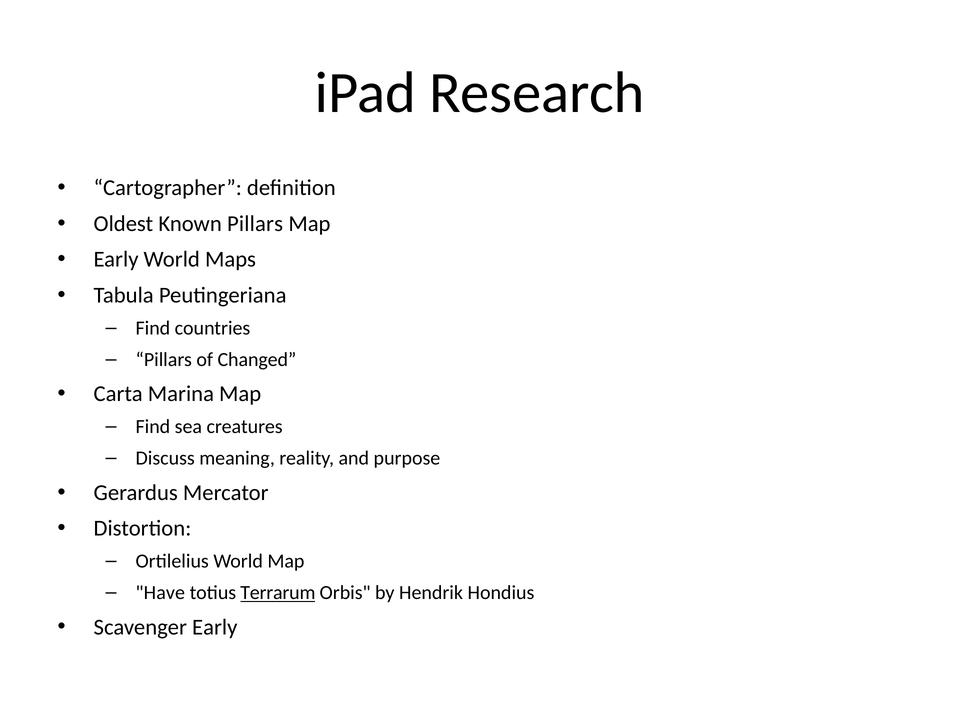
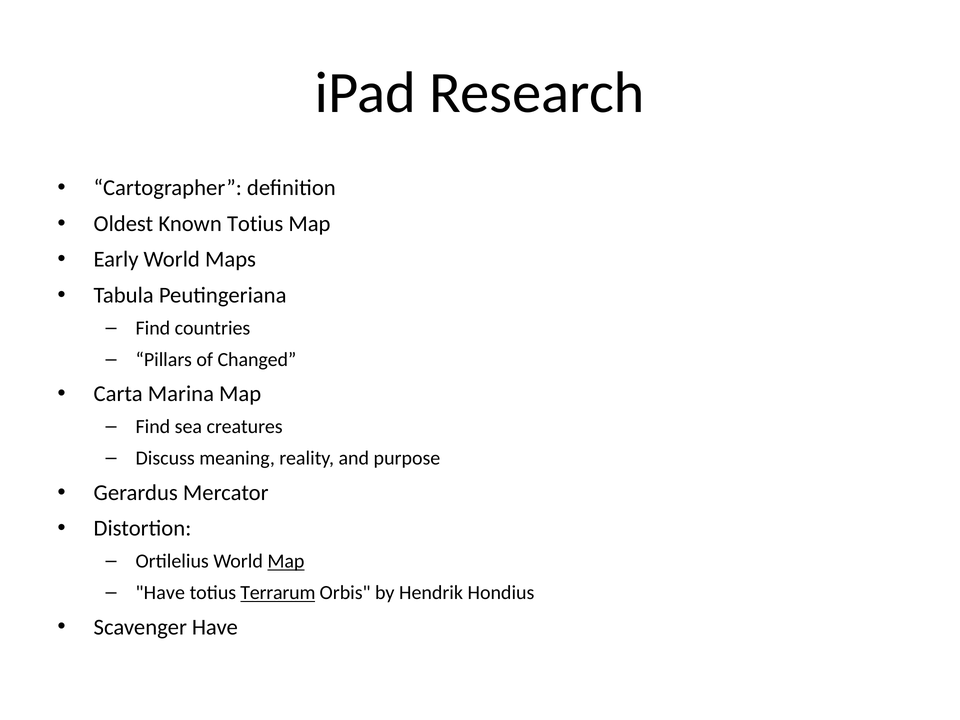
Known Pillars: Pillars -> Totius (255, 224)
Map underline: none -> present (286, 561)
Scavenger Early: Early -> Have (215, 627)
